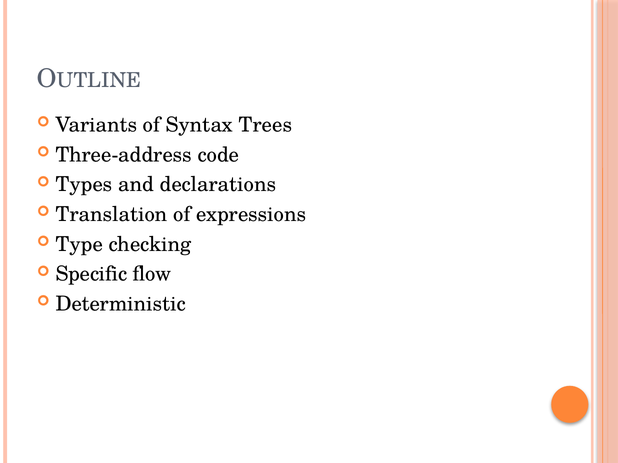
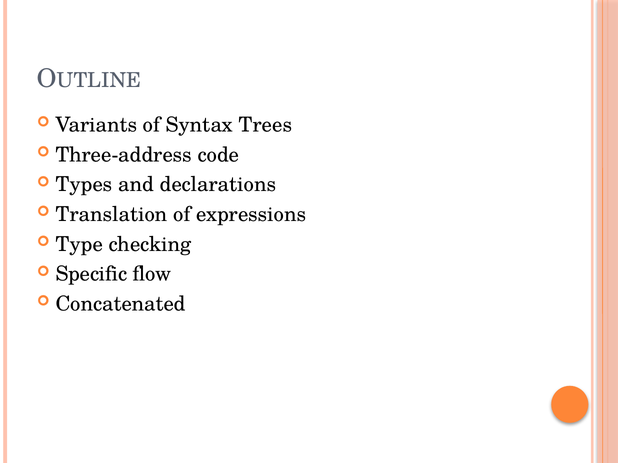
Deterministic: Deterministic -> Concatenated (121, 304)
